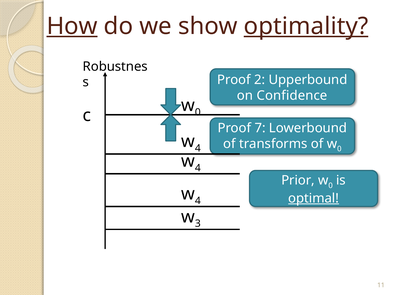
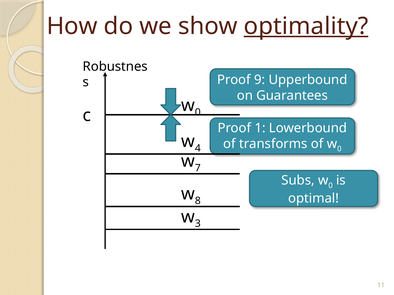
How underline: present -> none (72, 26)
2: 2 -> 9 (260, 80)
Confidence: Confidence -> Guarantees (292, 96)
7: 7 -> 1 (260, 128)
4: 4 -> 7 (198, 168)
Prior: Prior -> Subs (298, 181)
4: 4 -> 8 (198, 201)
optimal underline: present -> none (314, 199)
